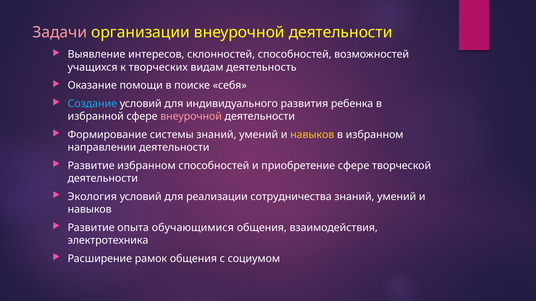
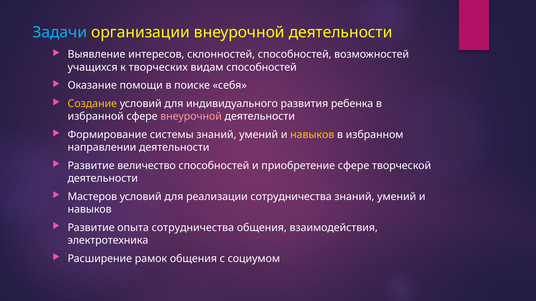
Задачи colour: pink -> light blue (60, 32)
видам деятельность: деятельность -> способностей (262, 67)
Создание colour: light blue -> yellow (92, 104)
Развитие избранном: избранном -> величество (147, 166)
Экология: Экология -> Мастеров (92, 197)
опыта обучающимися: обучающимися -> сотрудничества (193, 228)
